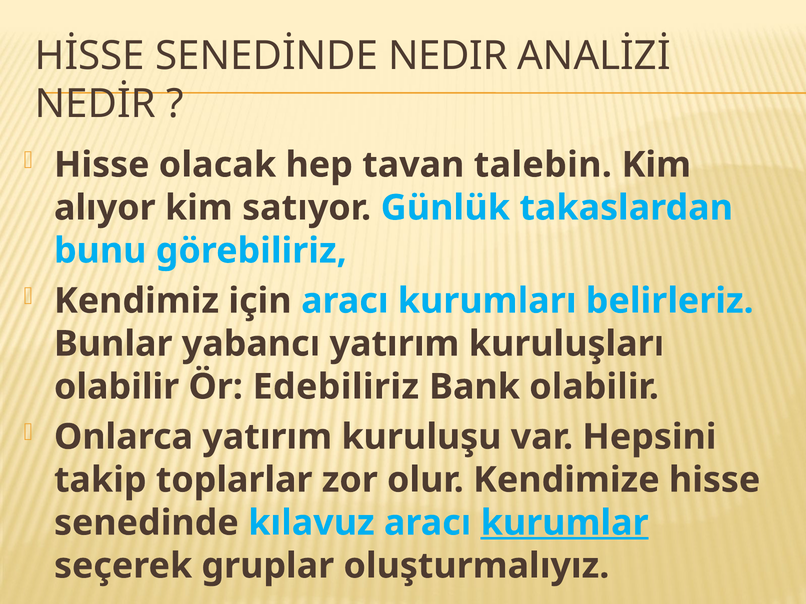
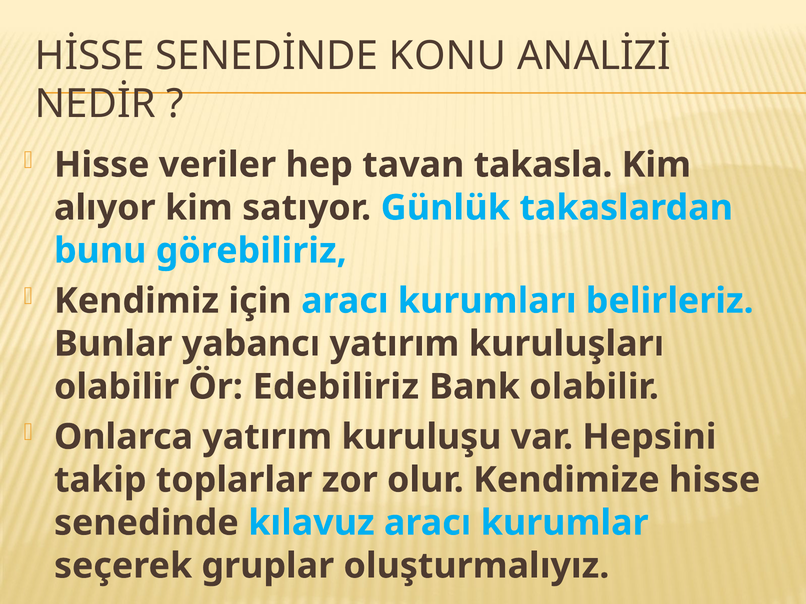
NEDIR: NEDIR -> KONU (448, 56)
olacak: olacak -> veriler (217, 165)
talebin: talebin -> takasla (543, 165)
kurumlar underline: present -> none (565, 523)
